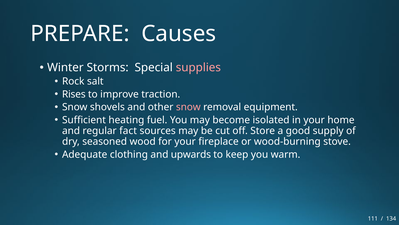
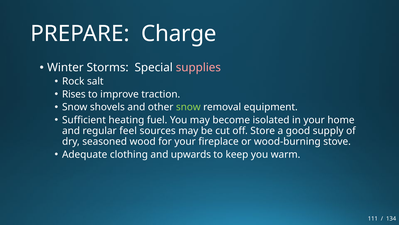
Causes: Causes -> Charge (179, 33)
snow colour: pink -> light green (188, 107)
fact: fact -> feel (128, 131)
